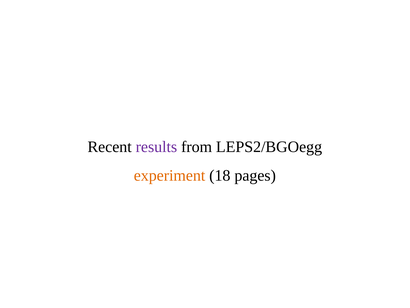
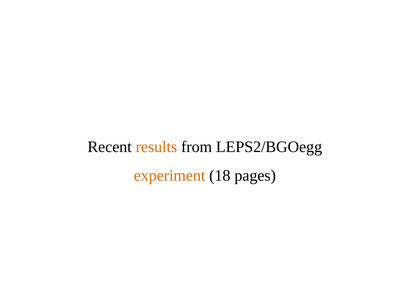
results colour: purple -> orange (156, 147)
